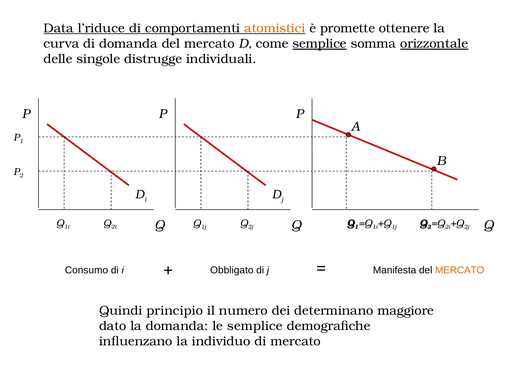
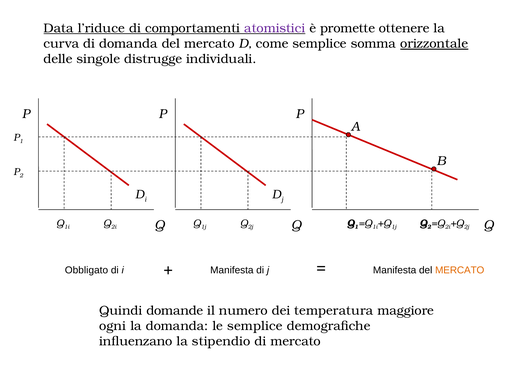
atomistici colour: orange -> purple (275, 28)
semplice underline: present -> none (320, 44)
Consumo: Consumo -> Obbligato (87, 270)
i Obbligato: Obbligato -> Manifesta (232, 270)
principio: principio -> domande (175, 310)
determinano: determinano -> temperatura (334, 310)
dato: dato -> ogni (113, 326)
individuo: individuo -> stipendio (221, 341)
